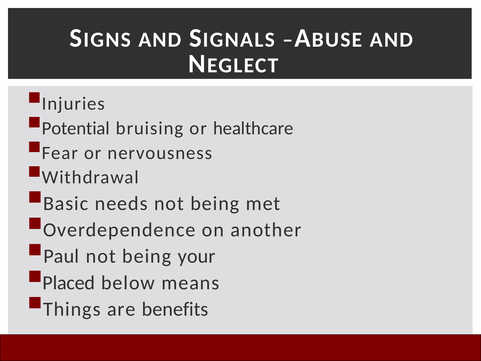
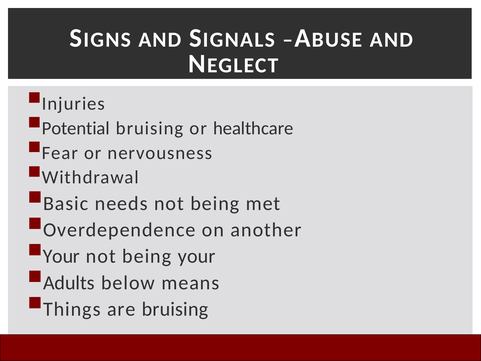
Paul: Paul -> Your (61, 256)
Placed: Placed -> Adults (69, 283)
are benefits: benefits -> bruising (175, 309)
